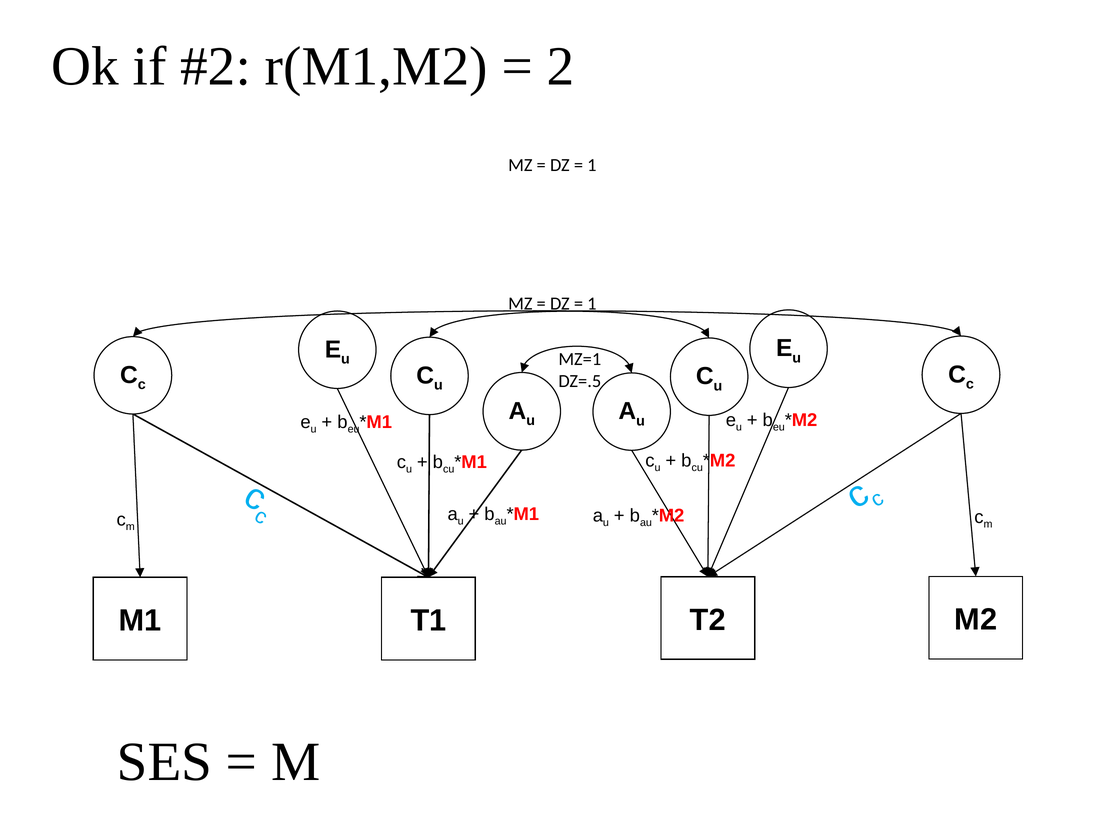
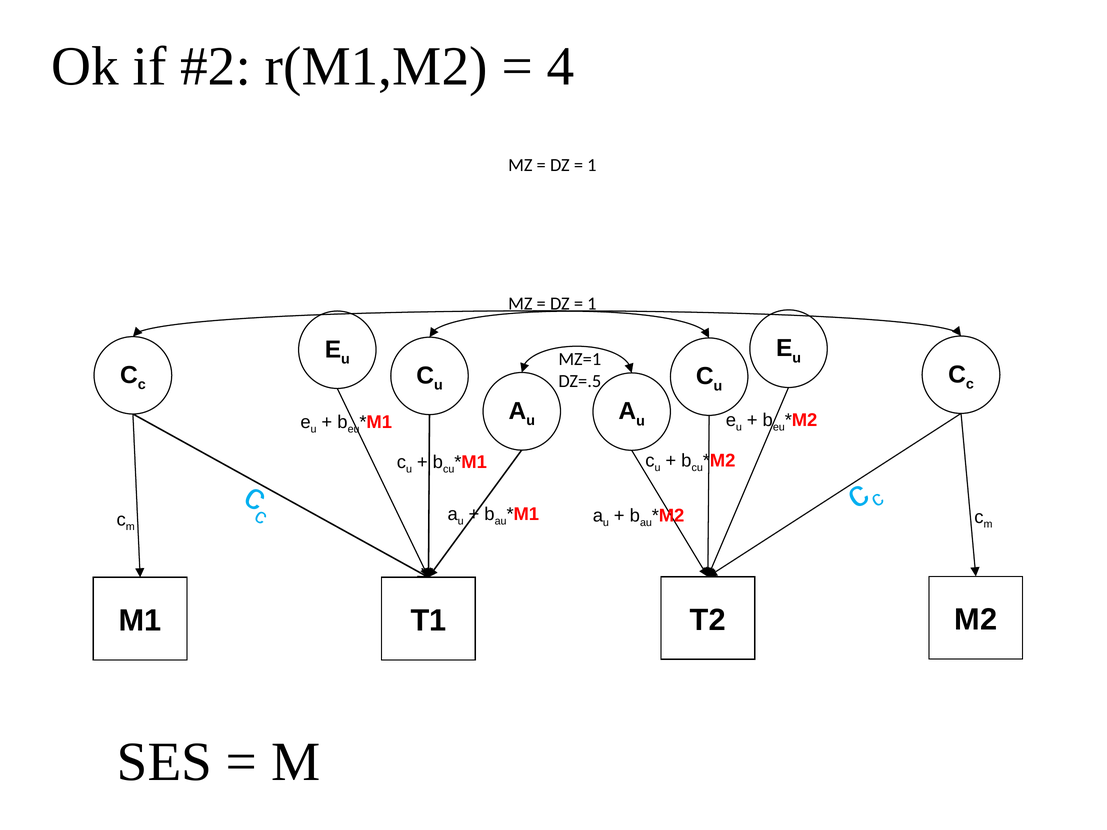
2: 2 -> 4 (560, 67)
